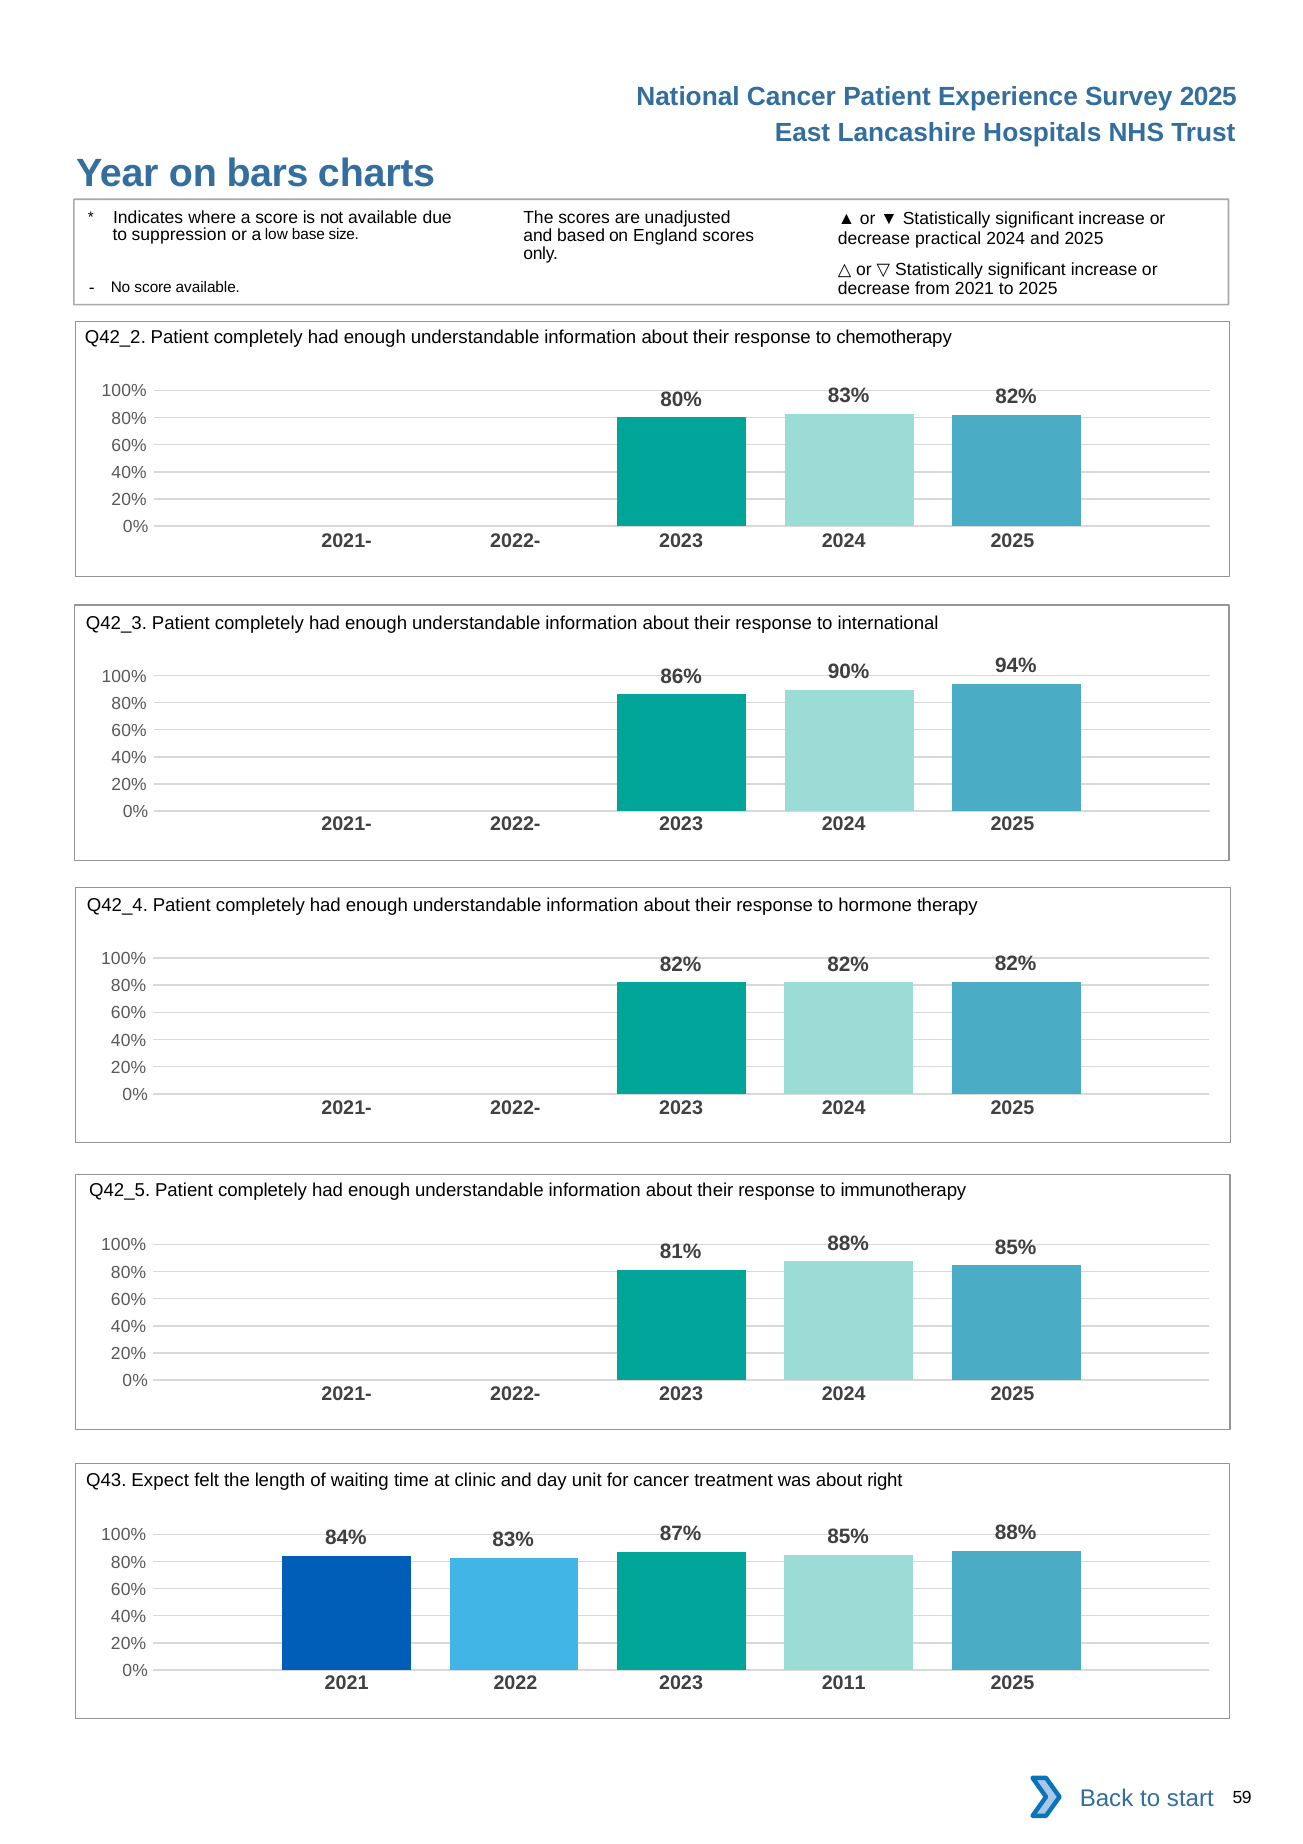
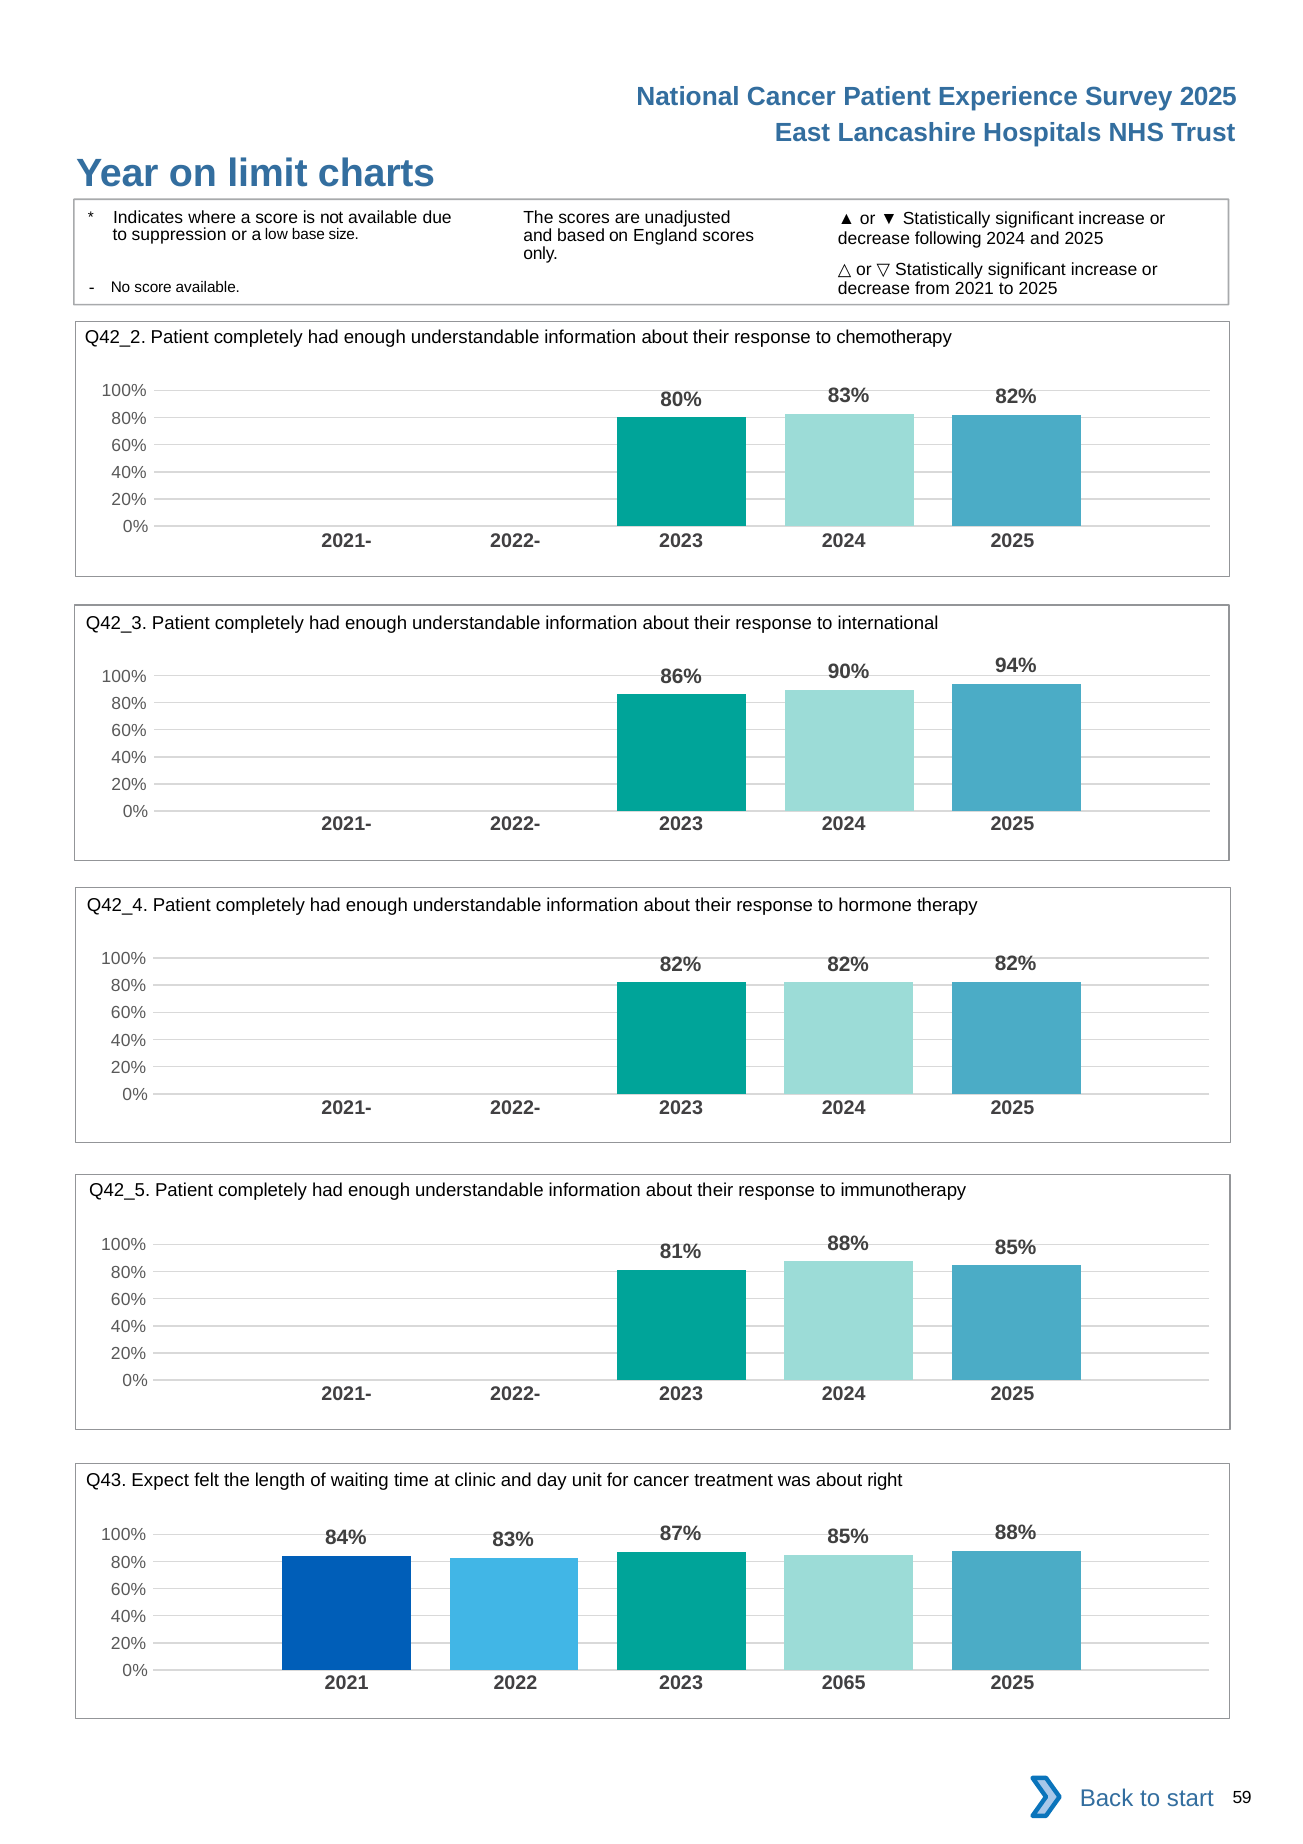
bars: bars -> limit (267, 173)
practical: practical -> following (948, 239)
2011: 2011 -> 2065 (844, 1683)
